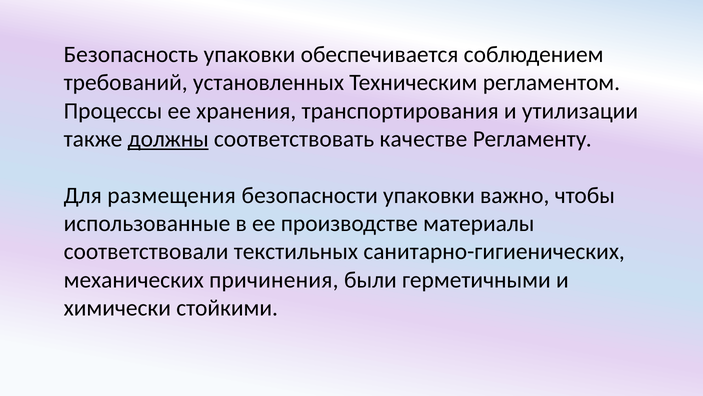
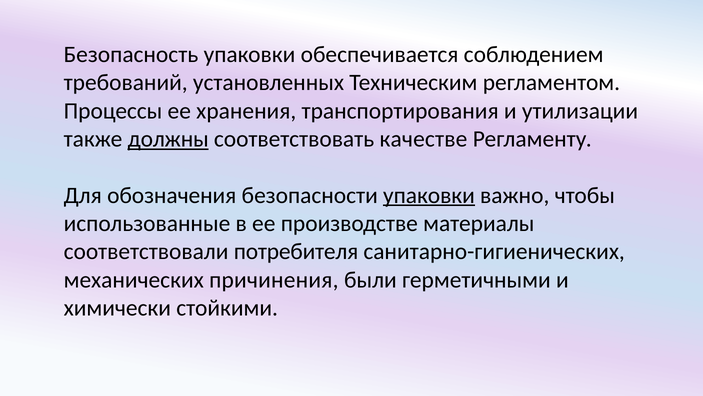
размещения: размещения -> обозначения (172, 195)
упаковки underline: none -> present (429, 195)
текстильных: текстильных -> потребителя (296, 251)
